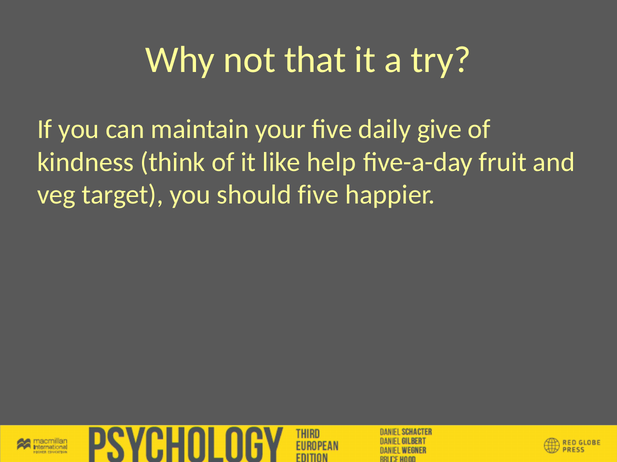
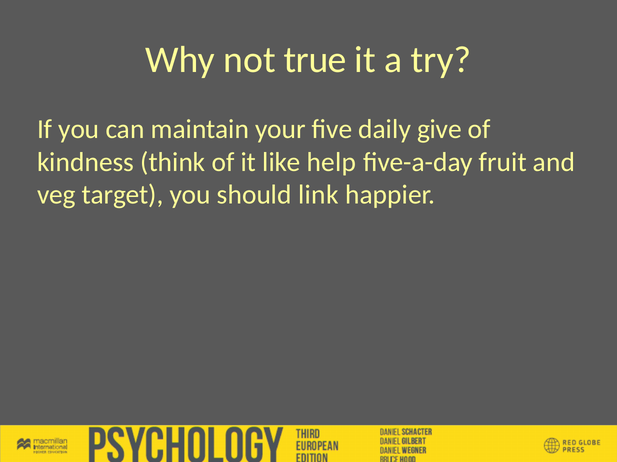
that: that -> true (315, 60)
should five: five -> link (318, 195)
